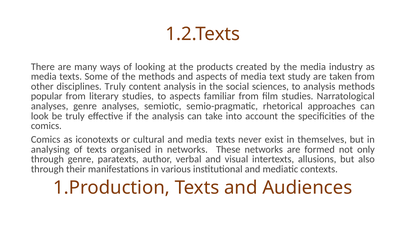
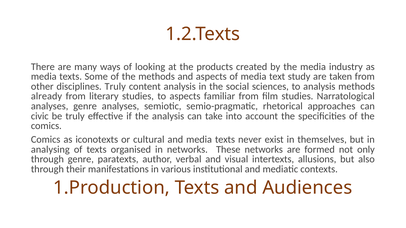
popular: popular -> already (47, 96)
look: look -> civic (40, 116)
